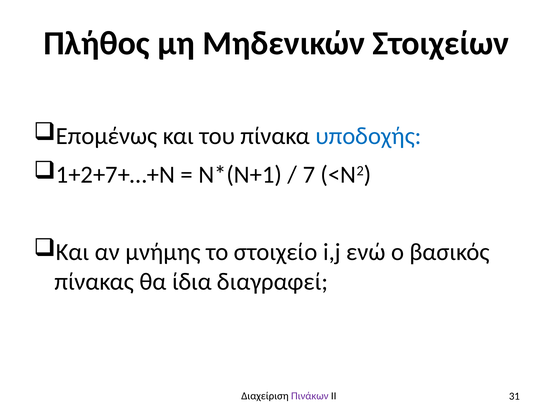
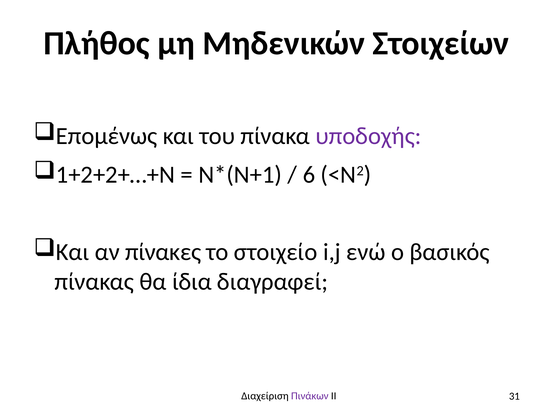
υποδοχής colour: blue -> purple (368, 136)
1+2+7+…+Ν: 1+2+7+…+Ν -> 1+2+2+…+Ν (115, 175)
7: 7 -> 6 (309, 175)
μνήμης: μνήμης -> πίνακες (163, 252)
